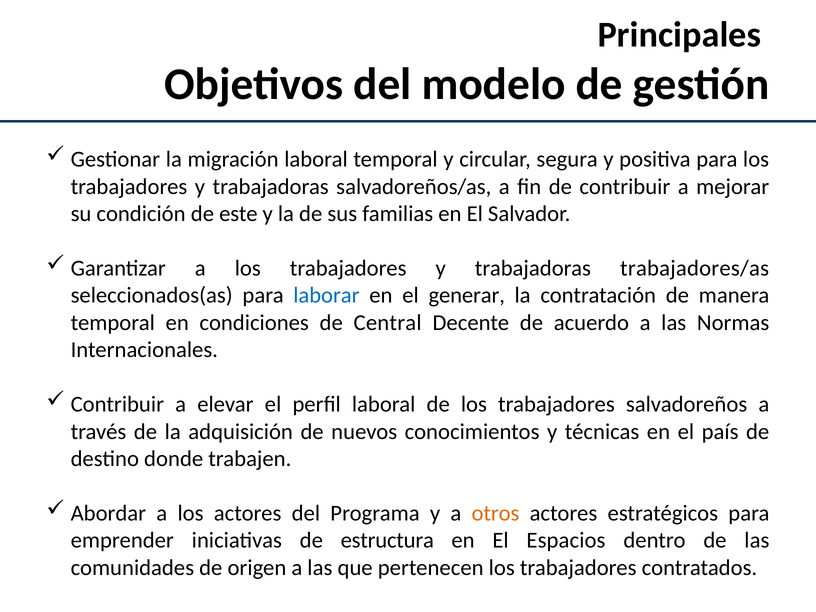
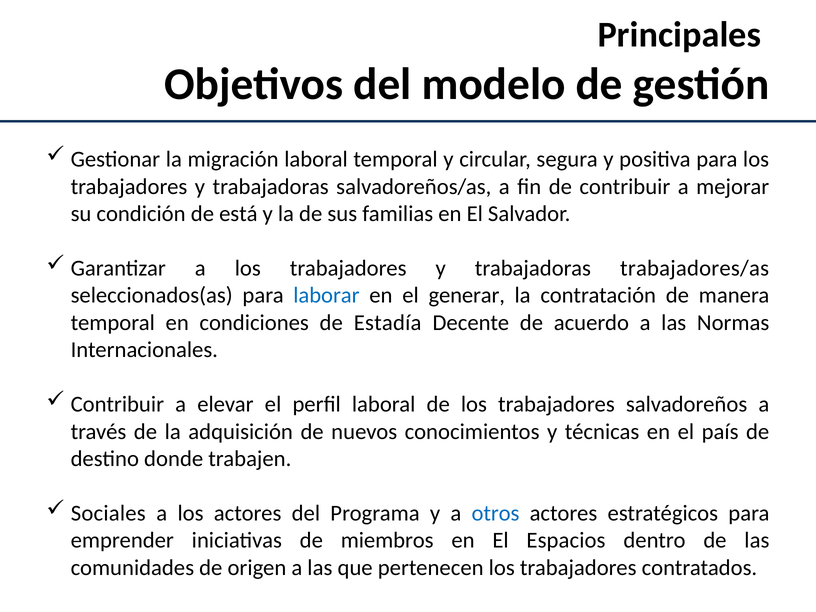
este: este -> está (238, 214)
Central: Central -> Estadía (388, 323)
Abordar: Abordar -> Sociales (108, 513)
otros colour: orange -> blue (496, 513)
estructura: estructura -> miembros (387, 540)
